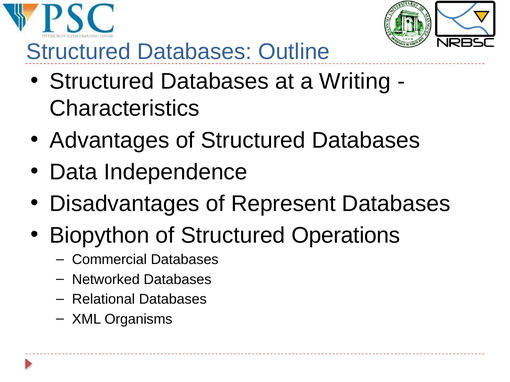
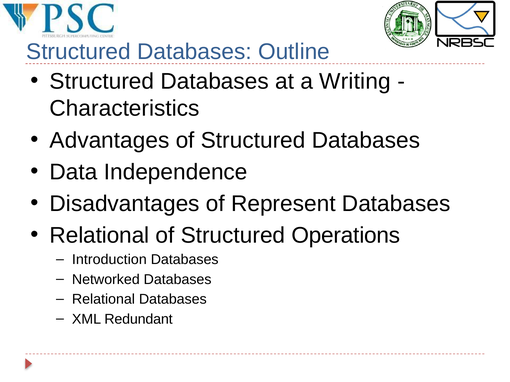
Biopython: Biopython -> Relational (99, 236)
Commercial: Commercial -> Introduction (109, 260)
Organisms: Organisms -> Redundant (138, 319)
